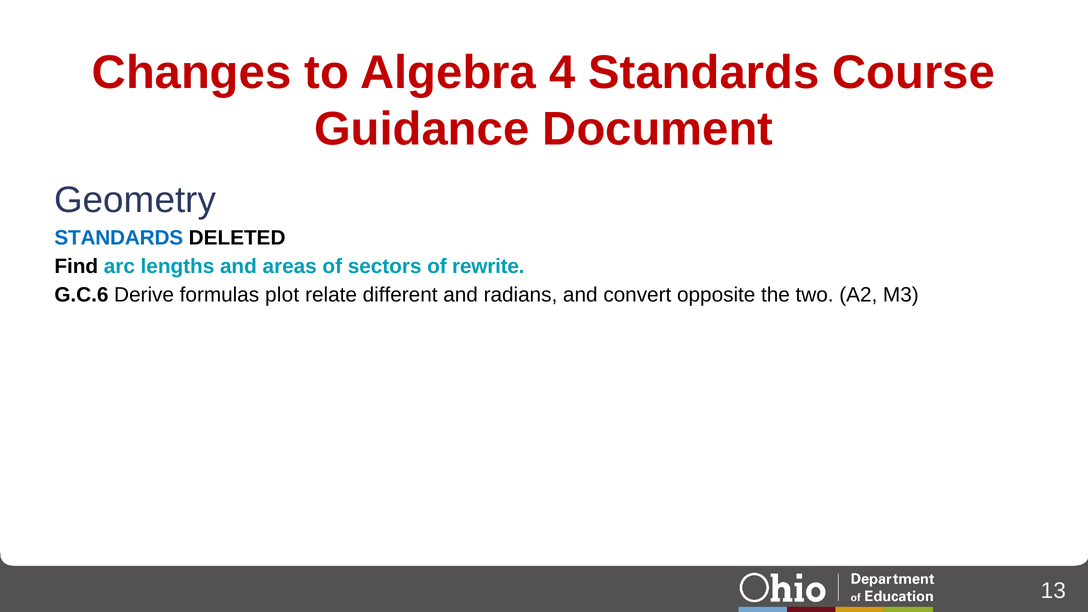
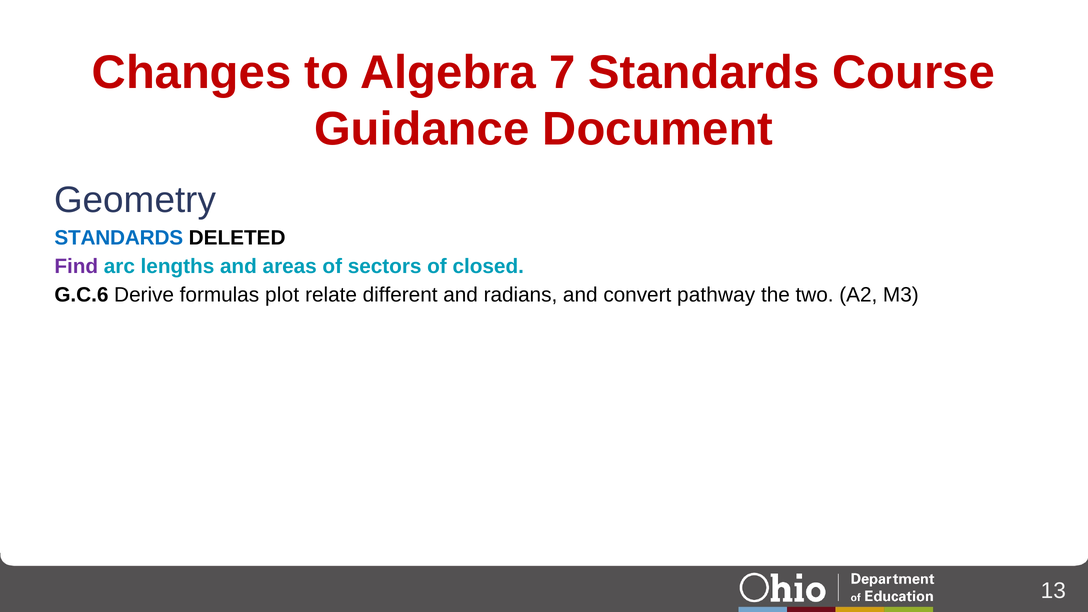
4: 4 -> 7 (562, 72)
Find colour: black -> purple (76, 266)
rewrite: rewrite -> closed (488, 266)
opposite: opposite -> pathway (716, 295)
